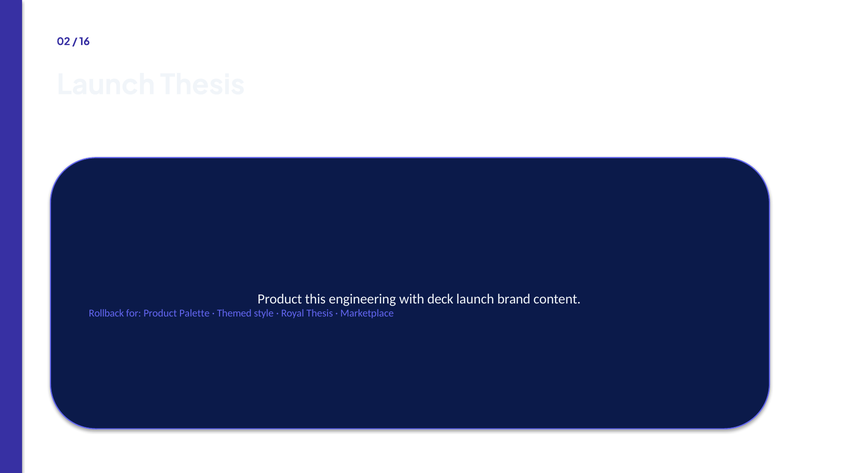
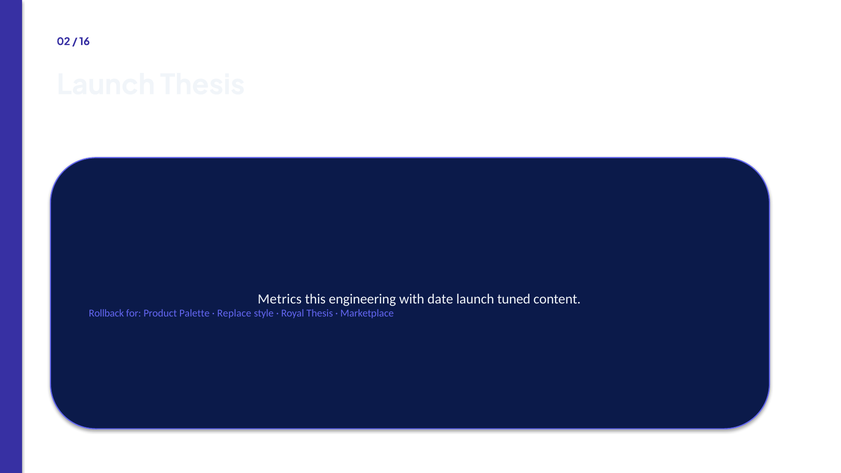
Product: Product -> Metrics (280, 299)
deck: deck -> date (440, 299)
brand: brand -> tuned (514, 299)
Themed: Themed -> Replace (234, 313)
